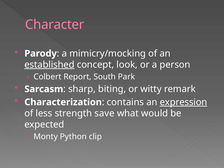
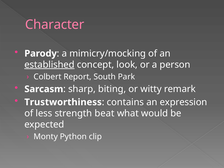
Characterization: Characterization -> Trustworthiness (63, 102)
expression underline: present -> none (183, 102)
save: save -> beat (104, 113)
